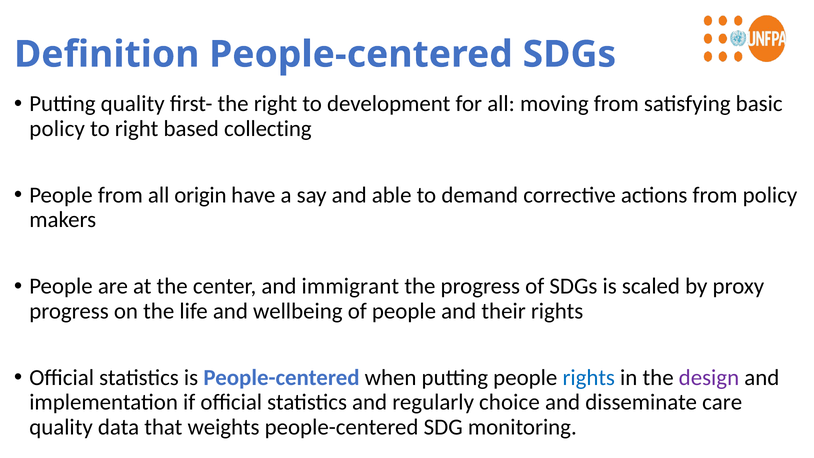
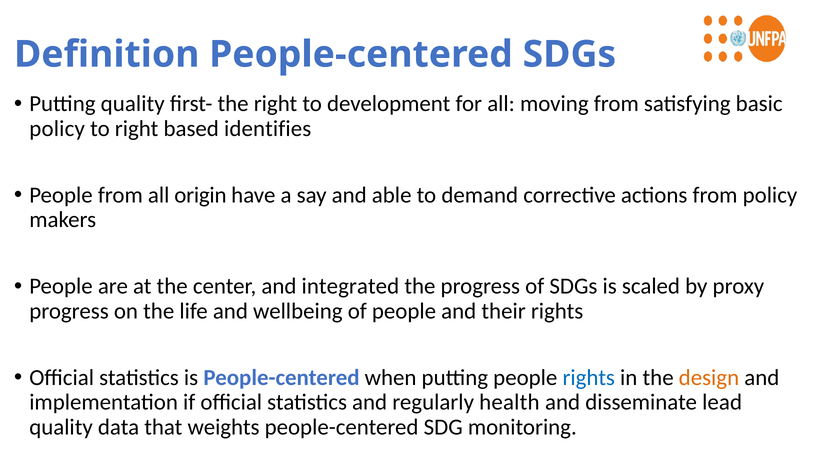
collecting: collecting -> identifies (268, 129)
immigrant: immigrant -> integrated (350, 286)
design colour: purple -> orange (709, 377)
choice: choice -> health (509, 402)
care: care -> lead (722, 402)
